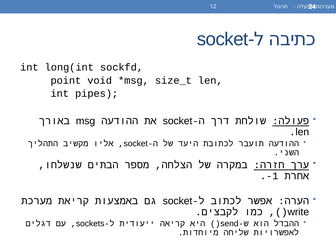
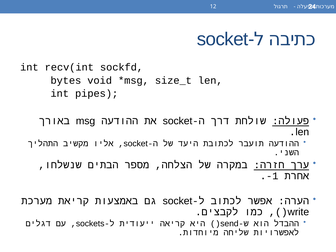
long(int: long(int -> recv(int (69, 67)
point: point -> bytes (66, 80)
